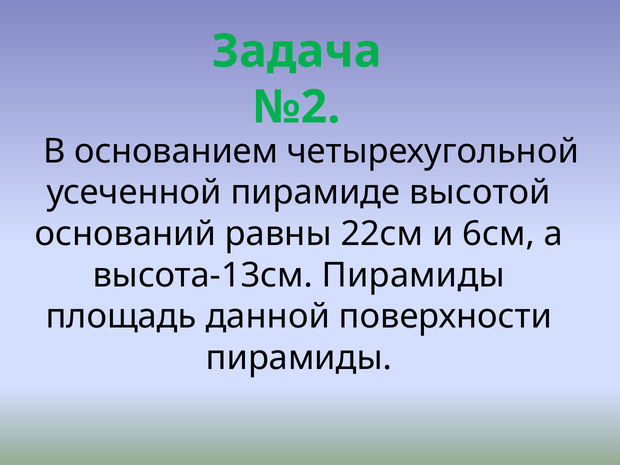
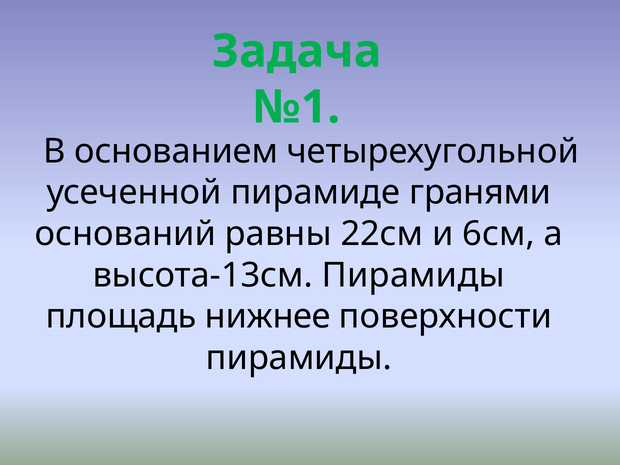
№2: №2 -> №1 (297, 107)
высотой: высотой -> гранями (480, 193)
данной: данной -> нижнее (268, 317)
